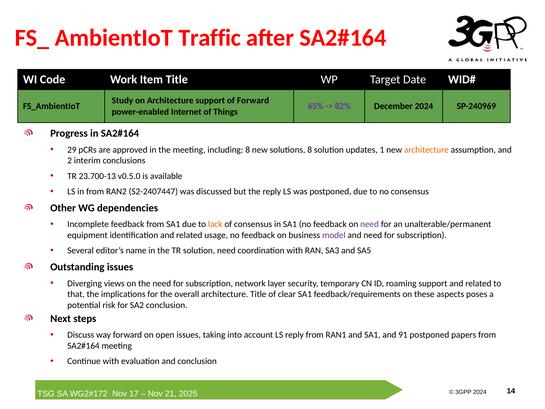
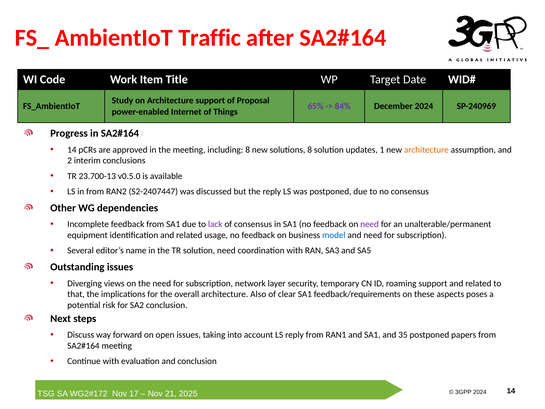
of Forward: Forward -> Proposal (253, 101)
82%: 82% -> 84% (343, 106)
29: 29 -> 14 (72, 150)
lack colour: orange -> purple (215, 224)
model colour: purple -> blue (334, 235)
architecture Title: Title -> Also (258, 294)
91: 91 -> 35 (403, 335)
